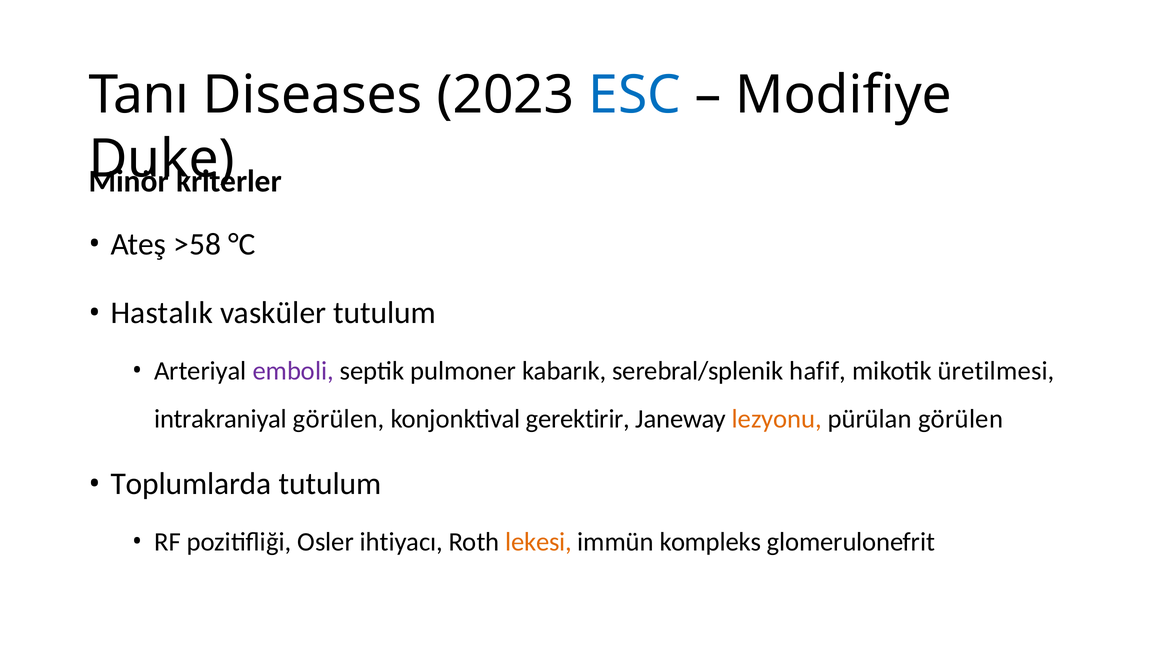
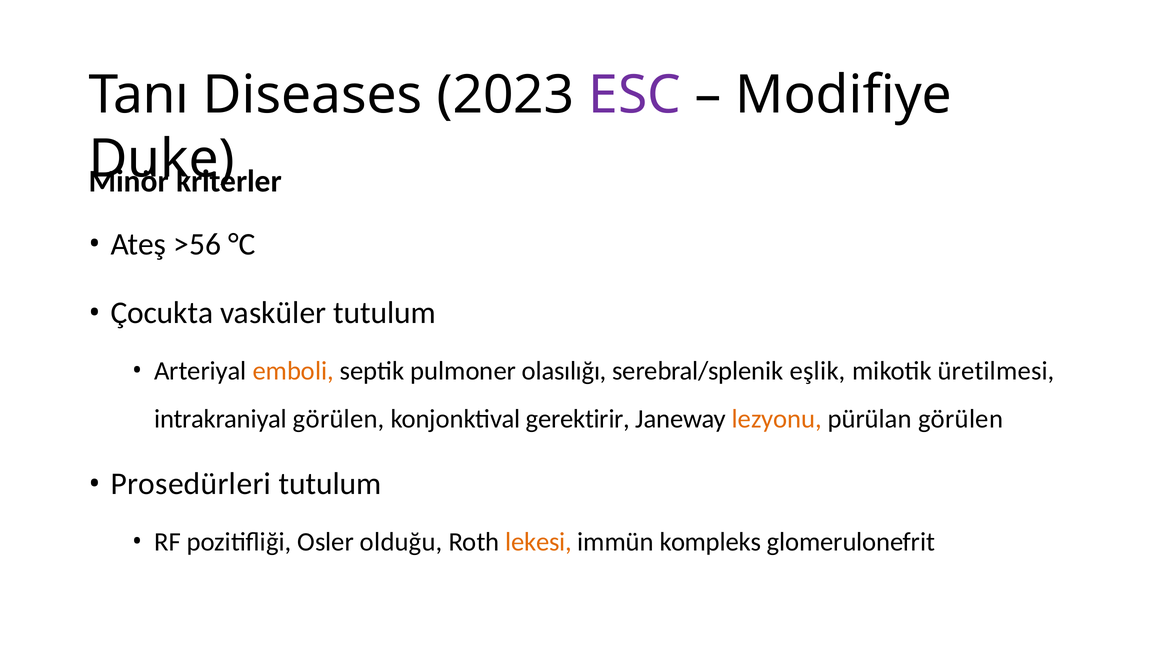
ESC colour: blue -> purple (635, 95)
>58: >58 -> >56 (197, 244)
Hastalık: Hastalık -> Çocukta (162, 313)
emboli colour: purple -> orange (293, 371)
kabarık: kabarık -> olasılığı (564, 371)
hafif: hafif -> eşlik (818, 371)
Toplumlarda: Toplumlarda -> Prosedürleri (191, 484)
ihtiyacı: ihtiyacı -> olduğu (401, 542)
